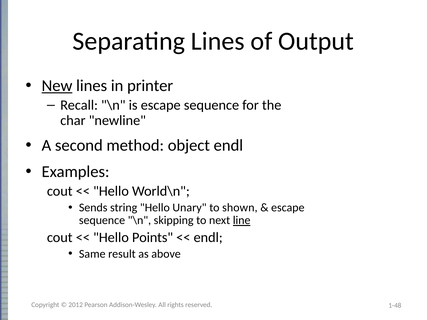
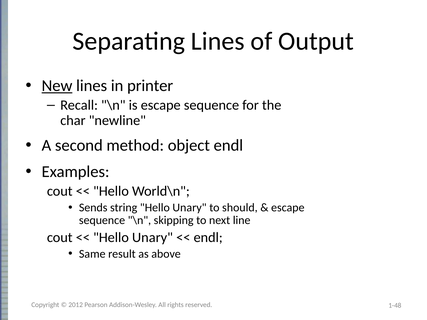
shown: shown -> should (240, 208)
line underline: present -> none (242, 221)
Points: Points -> Unary (152, 237)
